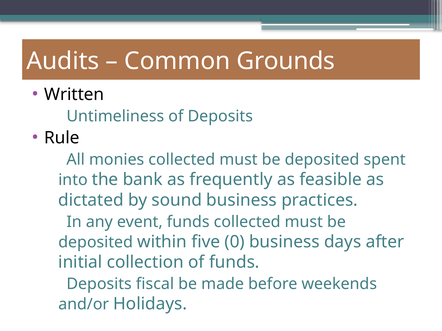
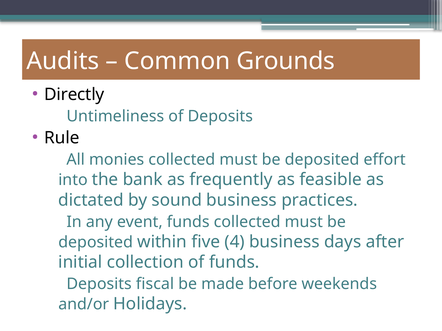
Written: Written -> Directly (74, 95)
spent: spent -> effort (385, 160)
0: 0 -> 4 (235, 242)
